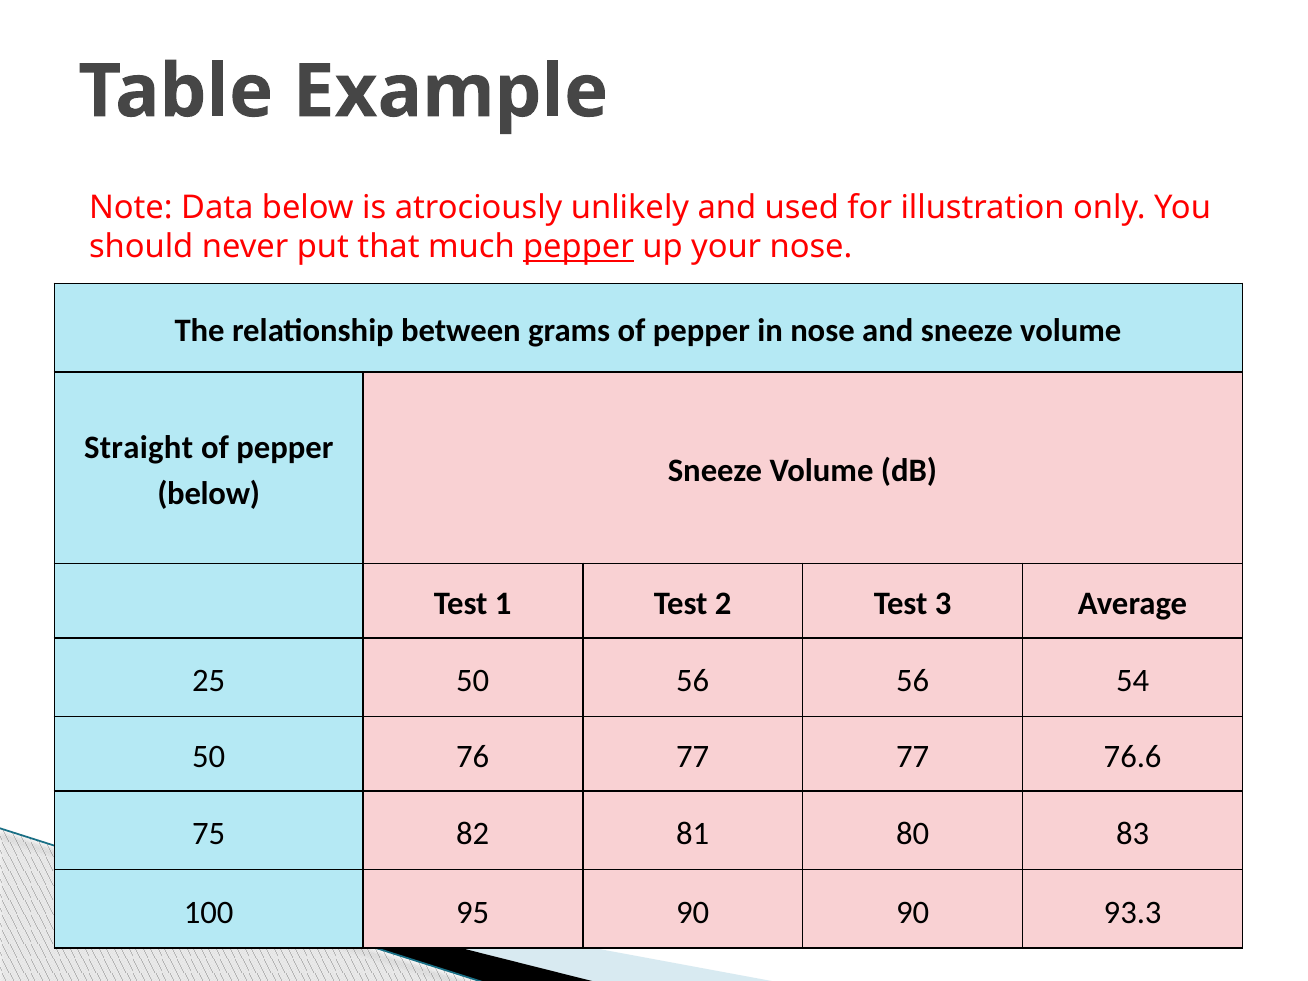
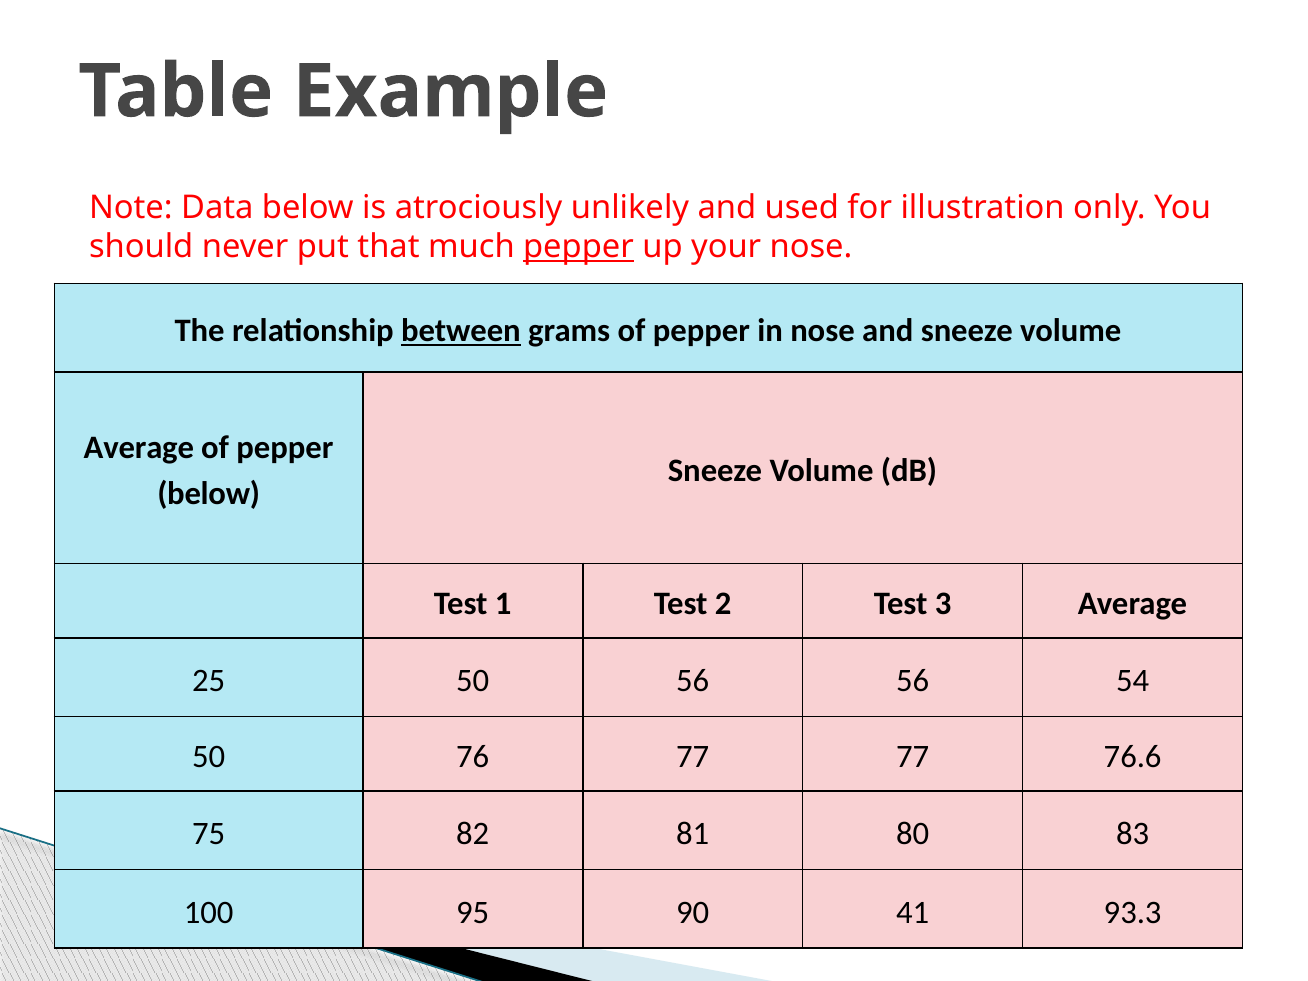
between underline: none -> present (461, 331)
Straight: Straight -> Average (139, 448)
90 90: 90 -> 41 (913, 912)
